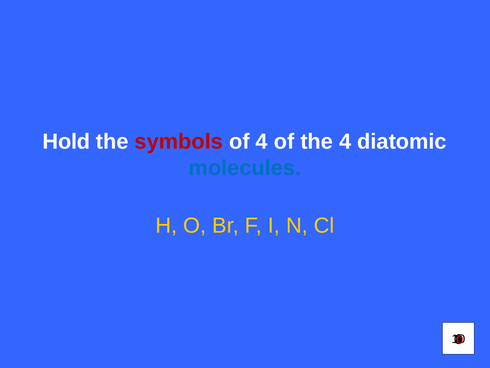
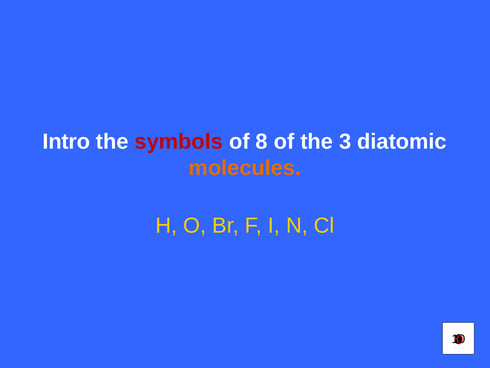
Hold: Hold -> Intro (66, 142)
of 4: 4 -> 8 (262, 142)
the 4: 4 -> 3 (345, 142)
molecules colour: blue -> orange (245, 168)
